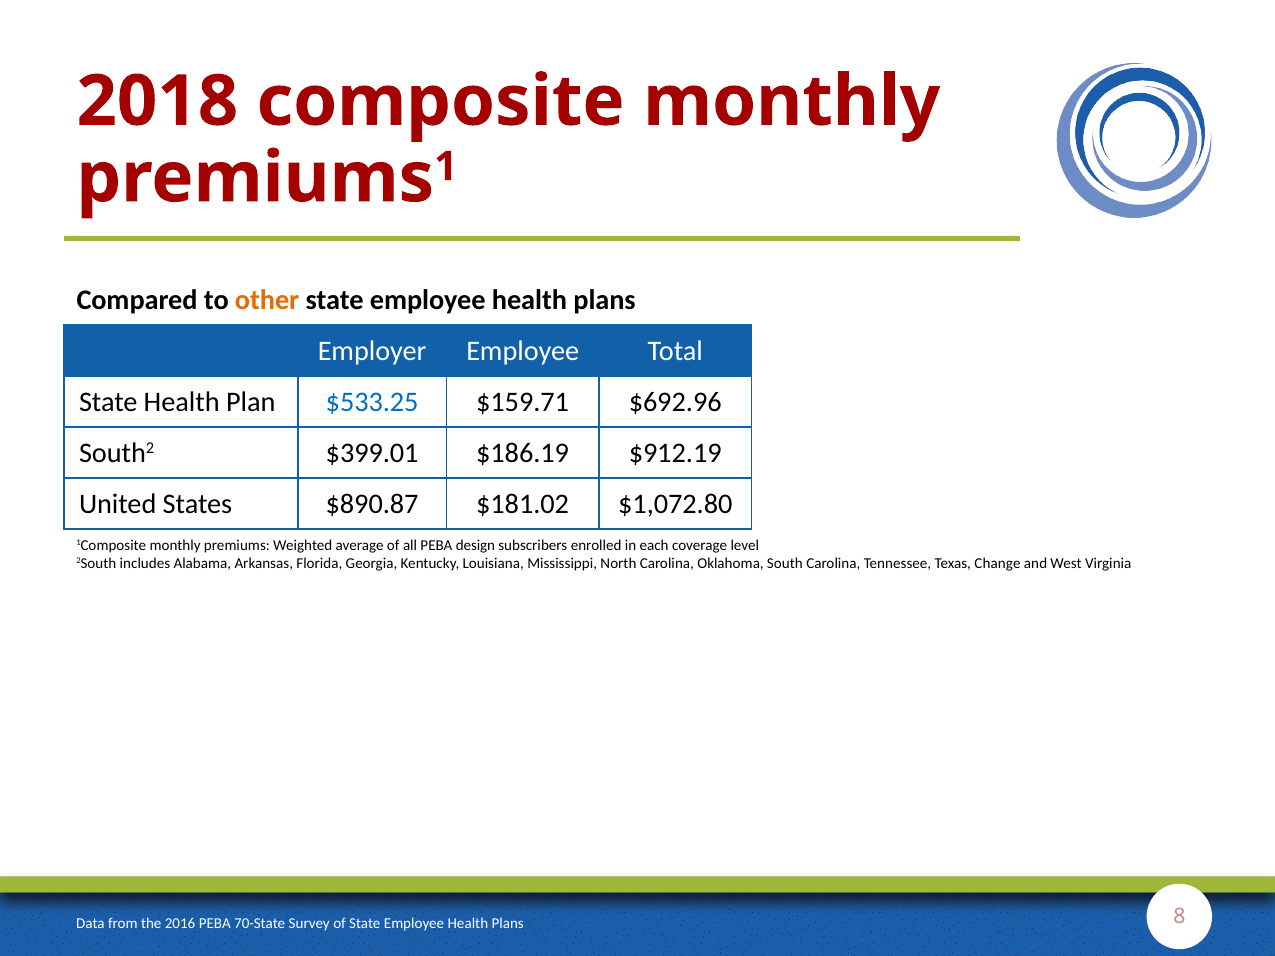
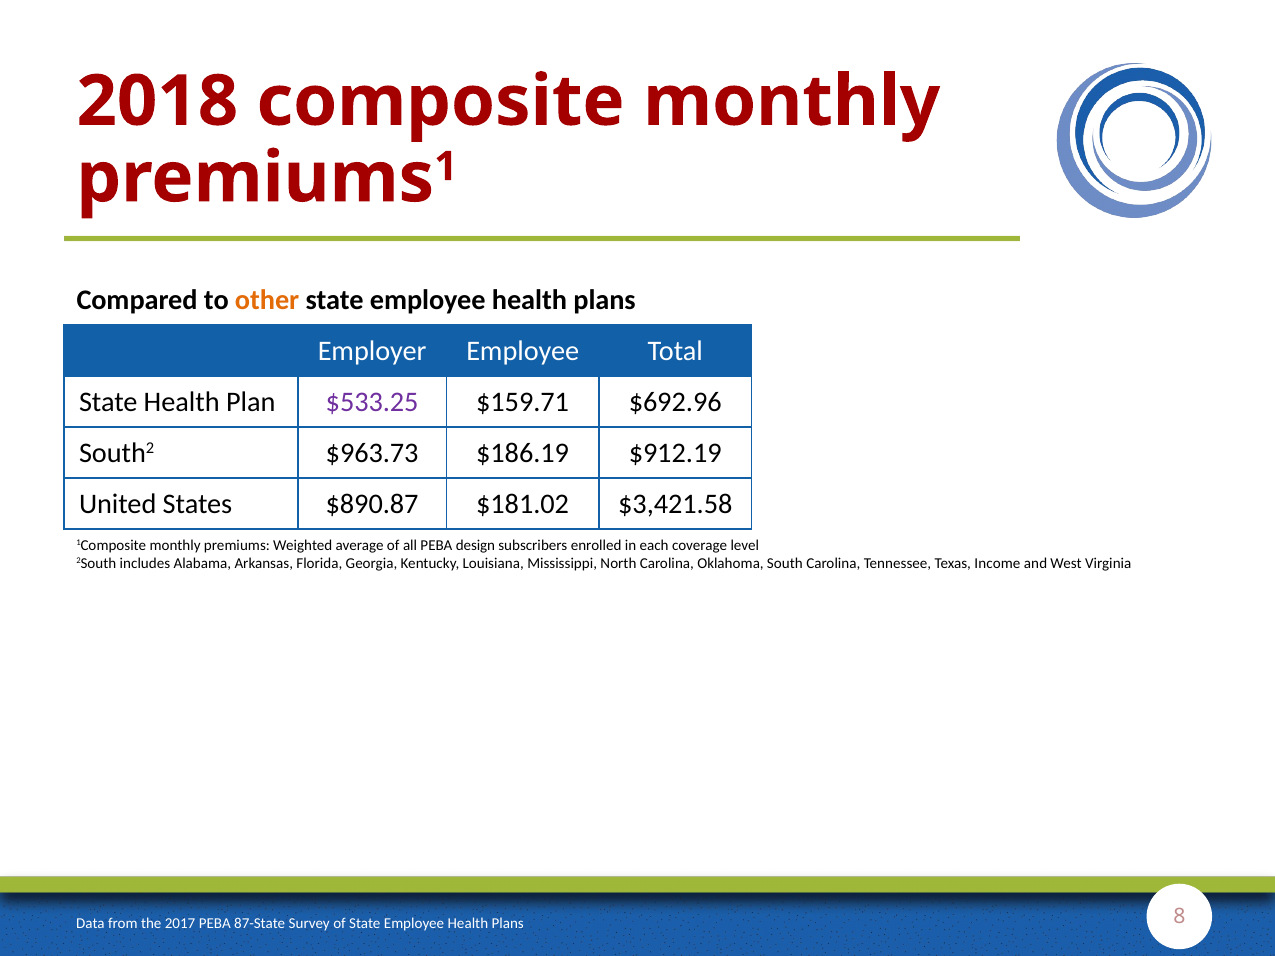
$533.25 colour: blue -> purple (372, 402)
$399.01: $399.01 -> $963.73 (372, 453)
$1,072.80: $1,072.80 -> $3,421.58 (675, 504)
Change: Change -> Income (997, 563)
2016: 2016 -> 2017 (180, 924)
70-State: 70-State -> 87-State (260, 924)
